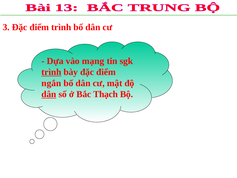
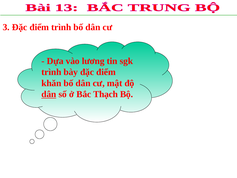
mạng: mạng -> lương (93, 61)
trình underline: present -> none (51, 72)
ngắn: ngắn -> khăn (51, 83)
